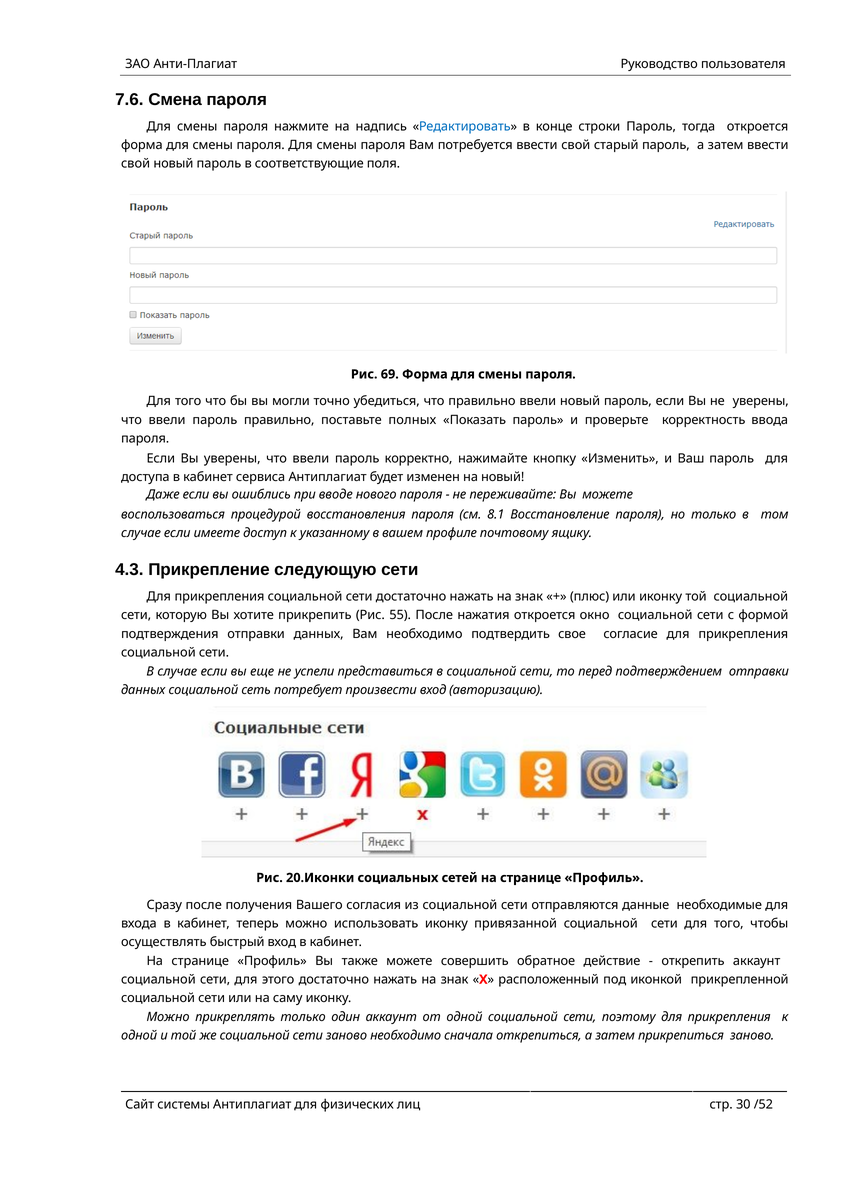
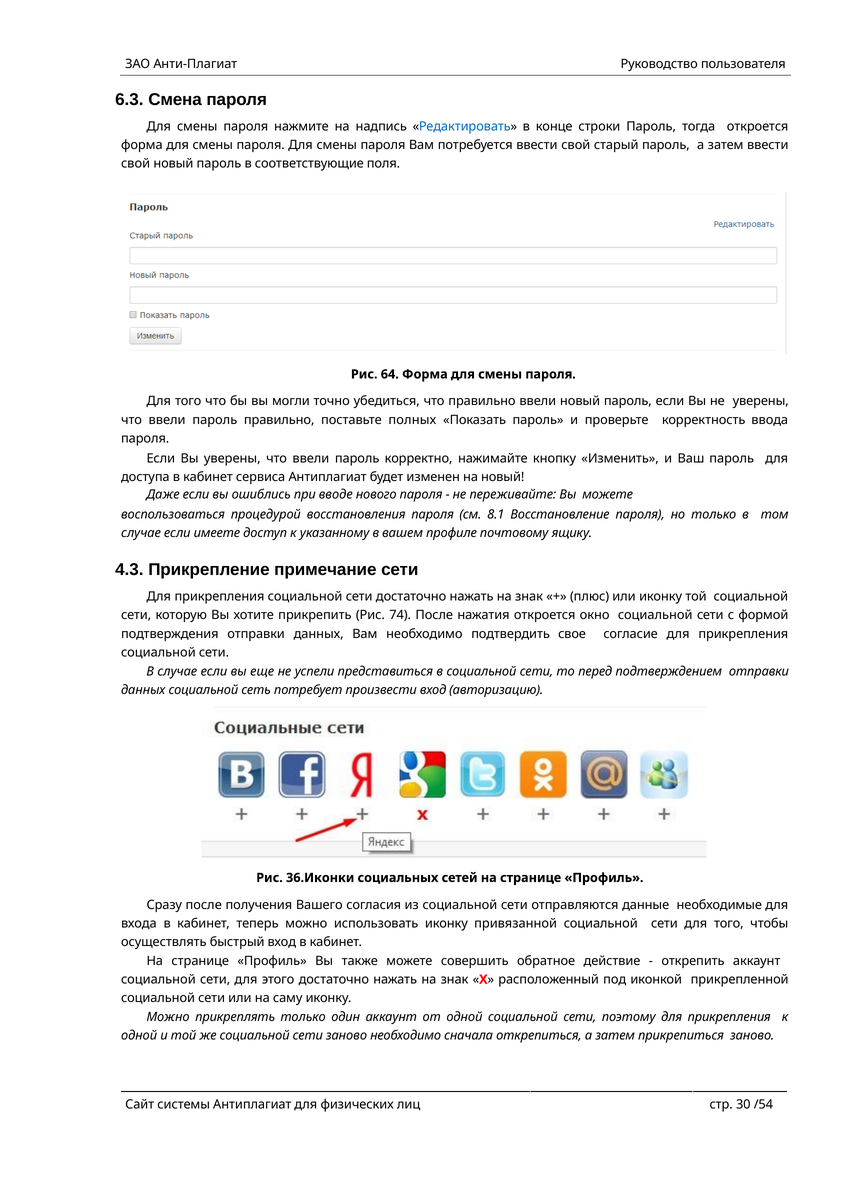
7.6: 7.6 -> 6.3 (129, 100)
69: 69 -> 64 (390, 374)
следующую: следующую -> примечание (325, 570)
55: 55 -> 74 (400, 616)
20.Иконки: 20.Иконки -> 36.Иконки (320, 878)
/52: /52 -> /54 (763, 1105)
